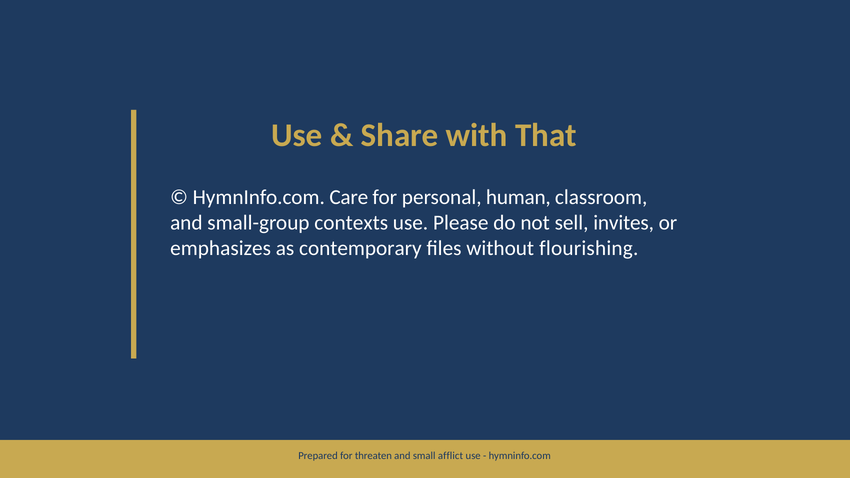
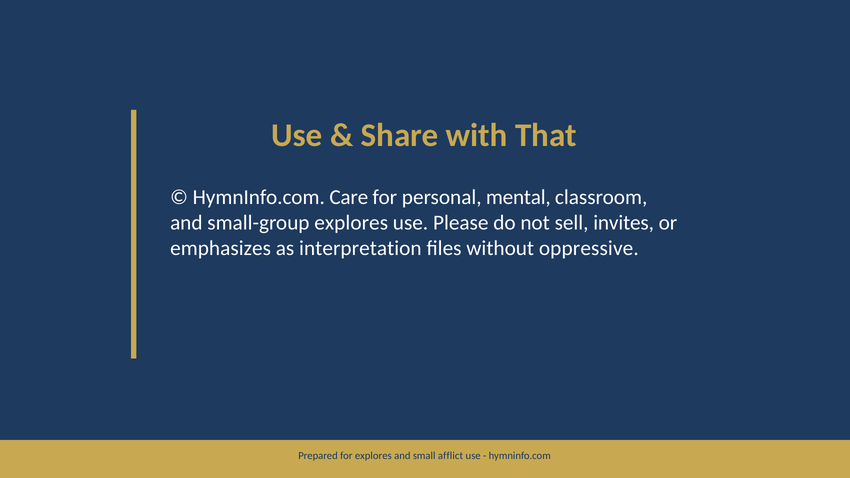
human: human -> mental (518, 197)
small-group contexts: contexts -> explores (351, 223)
contemporary: contemporary -> interpretation (360, 248)
flourishing: flourishing -> oppressive (589, 248)
for threaten: threaten -> explores (373, 456)
